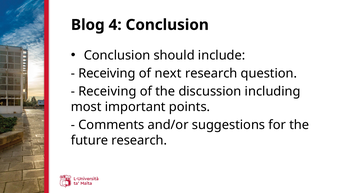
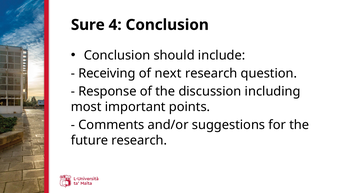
Blog: Blog -> Sure (88, 25)
Receiving: Receiving -> Response (107, 91)
